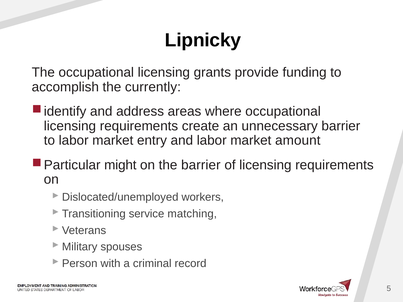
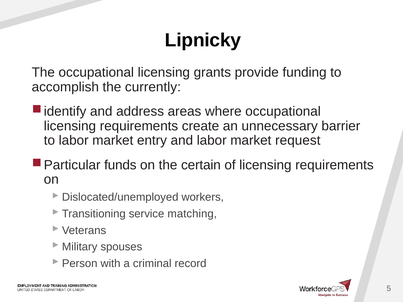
amount: amount -> request (298, 141)
might: might -> funds (120, 165)
the barrier: barrier -> certain (201, 165)
